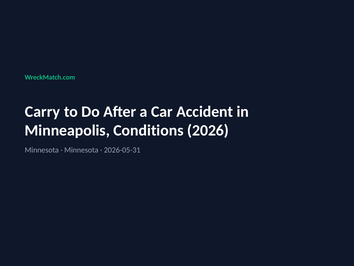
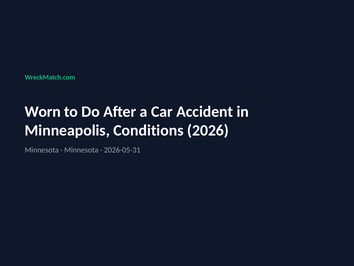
Carry: Carry -> Worn (43, 111)
